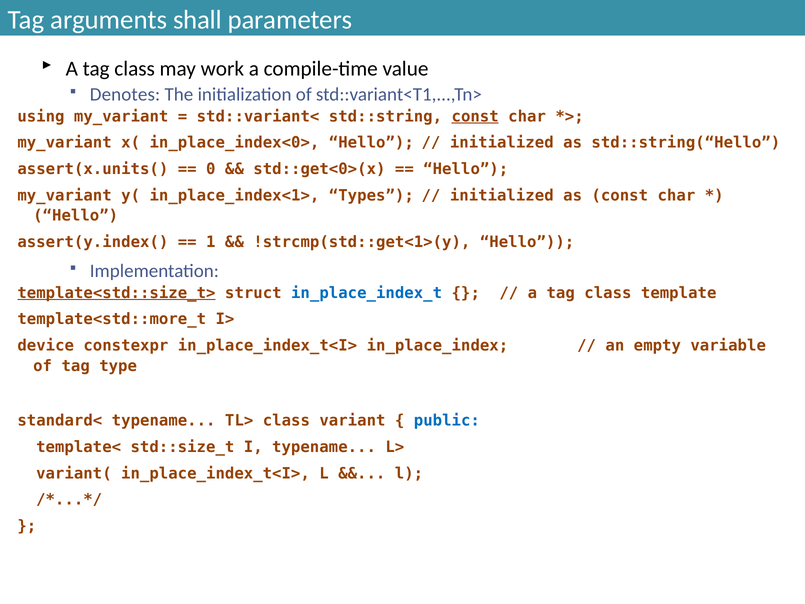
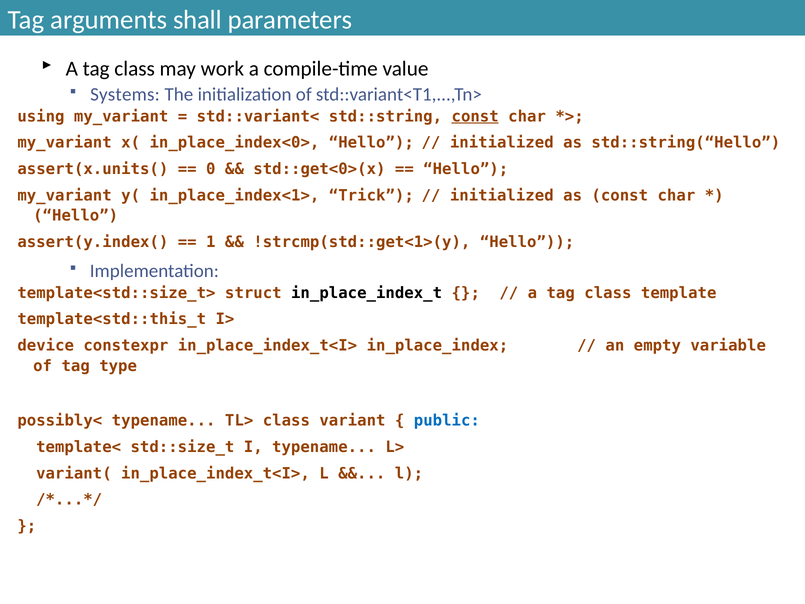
Denotes: Denotes -> Systems (125, 94)
Types: Types -> Trick (371, 195)
template<std::size_t> underline: present -> none (116, 293)
in_place_index_t colour: blue -> black (367, 293)
template<std::more_t: template<std::more_t -> template<std::this_t (112, 319)
standard<: standard< -> possibly< (60, 421)
